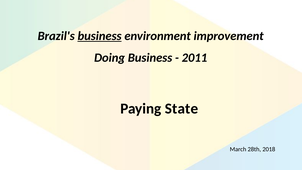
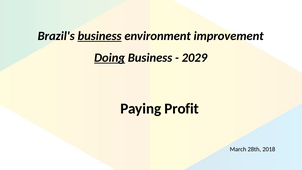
Doing underline: none -> present (110, 58)
2011: 2011 -> 2029 (194, 58)
State: State -> Profit (182, 109)
